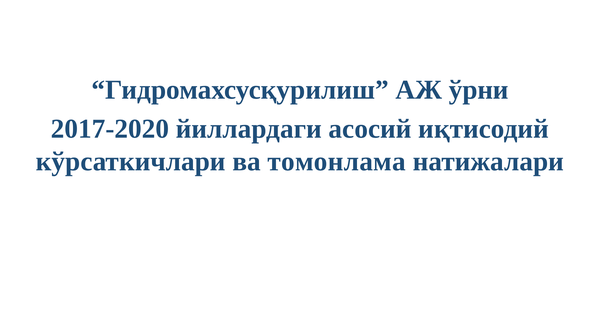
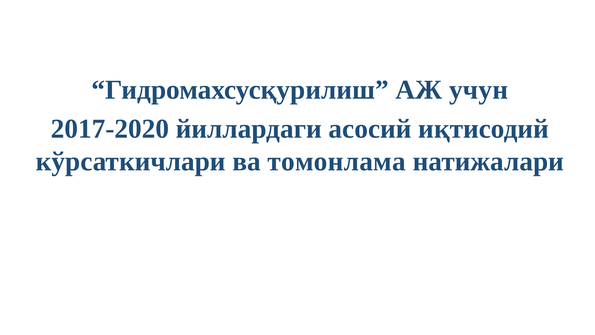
ўрни: ўрни -> учун (479, 90)
